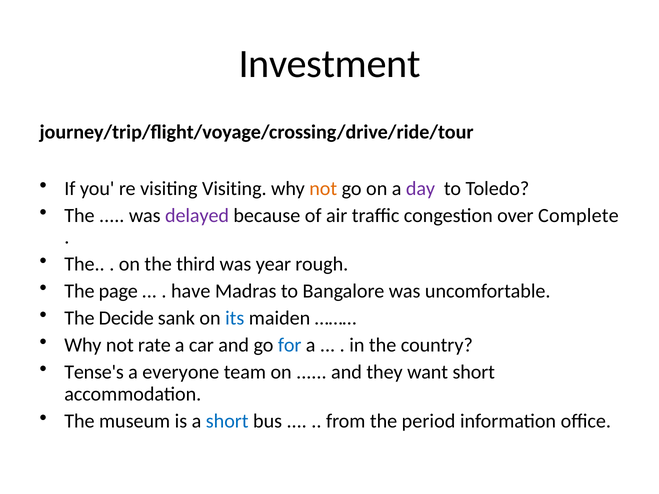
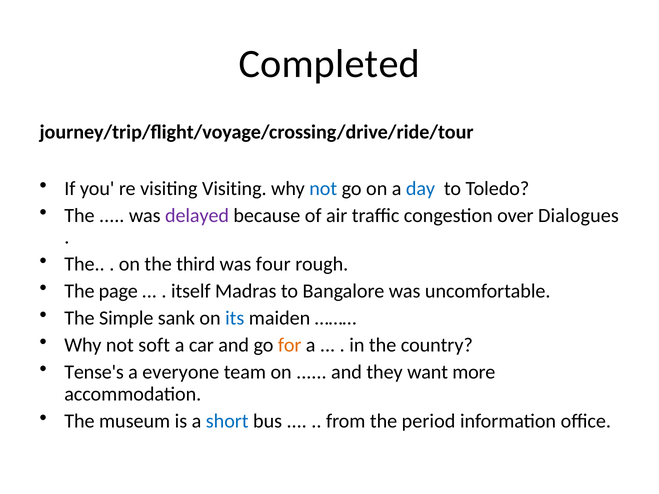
Investment: Investment -> Completed (329, 64)
not colour: orange -> blue (323, 189)
day colour: purple -> blue (420, 189)
Complete: Complete -> Dialogues (578, 216)
year: year -> four (273, 264)
have: have -> itself (191, 291)
Decide: Decide -> Simple (126, 318)
rate: rate -> soft (154, 345)
for colour: blue -> orange (290, 345)
want short: short -> more (474, 372)
